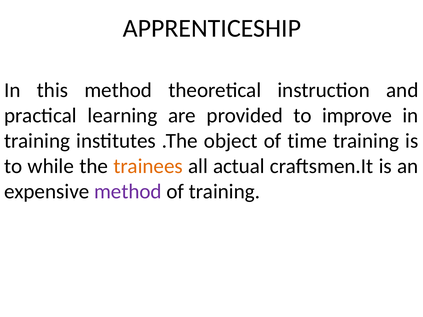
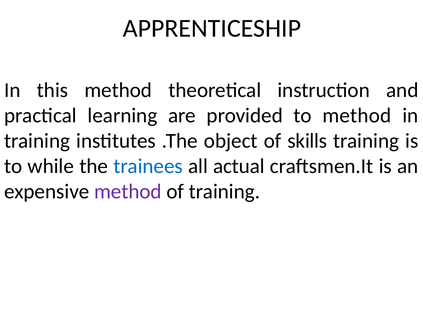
to improve: improve -> method (357, 116)
time: time -> skills (307, 141)
trainees colour: orange -> blue (148, 166)
